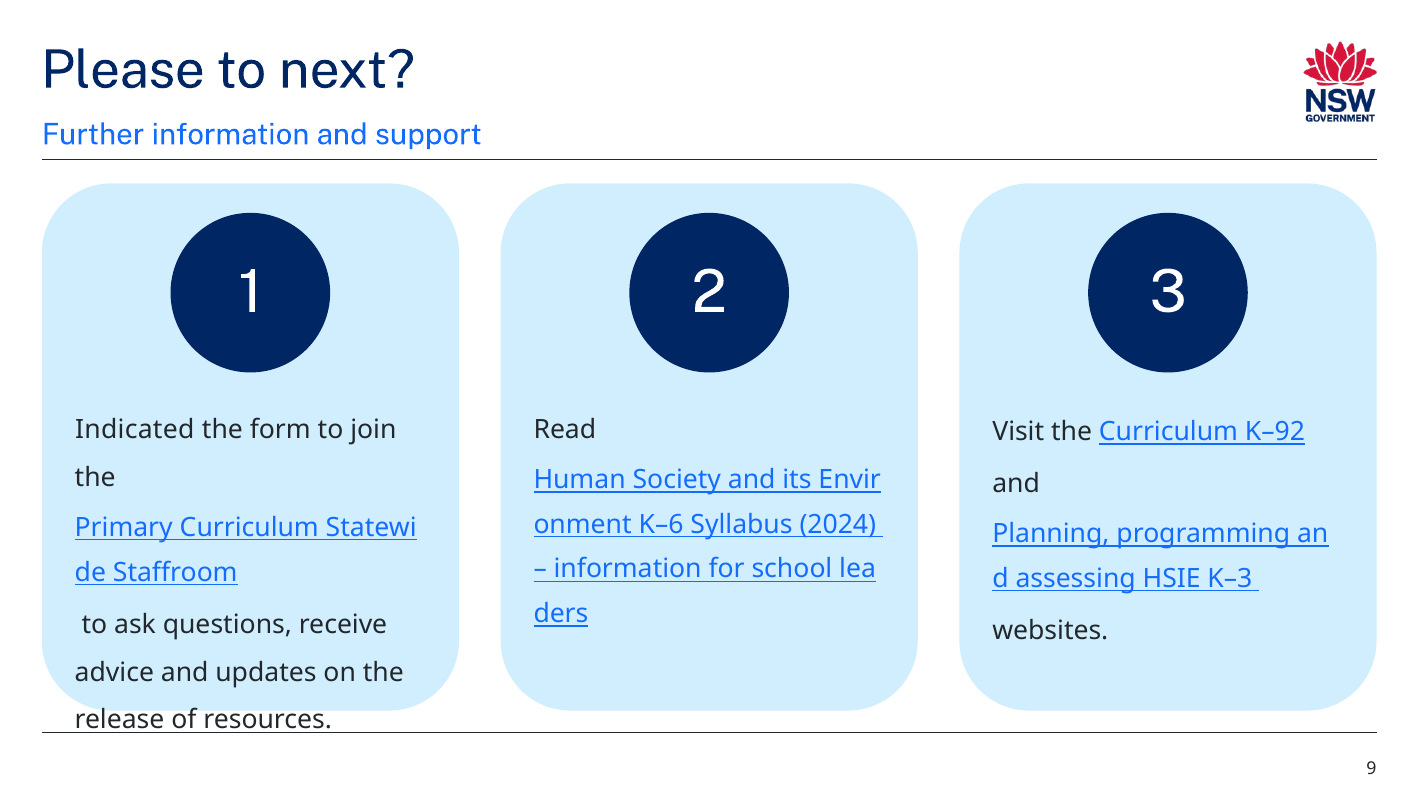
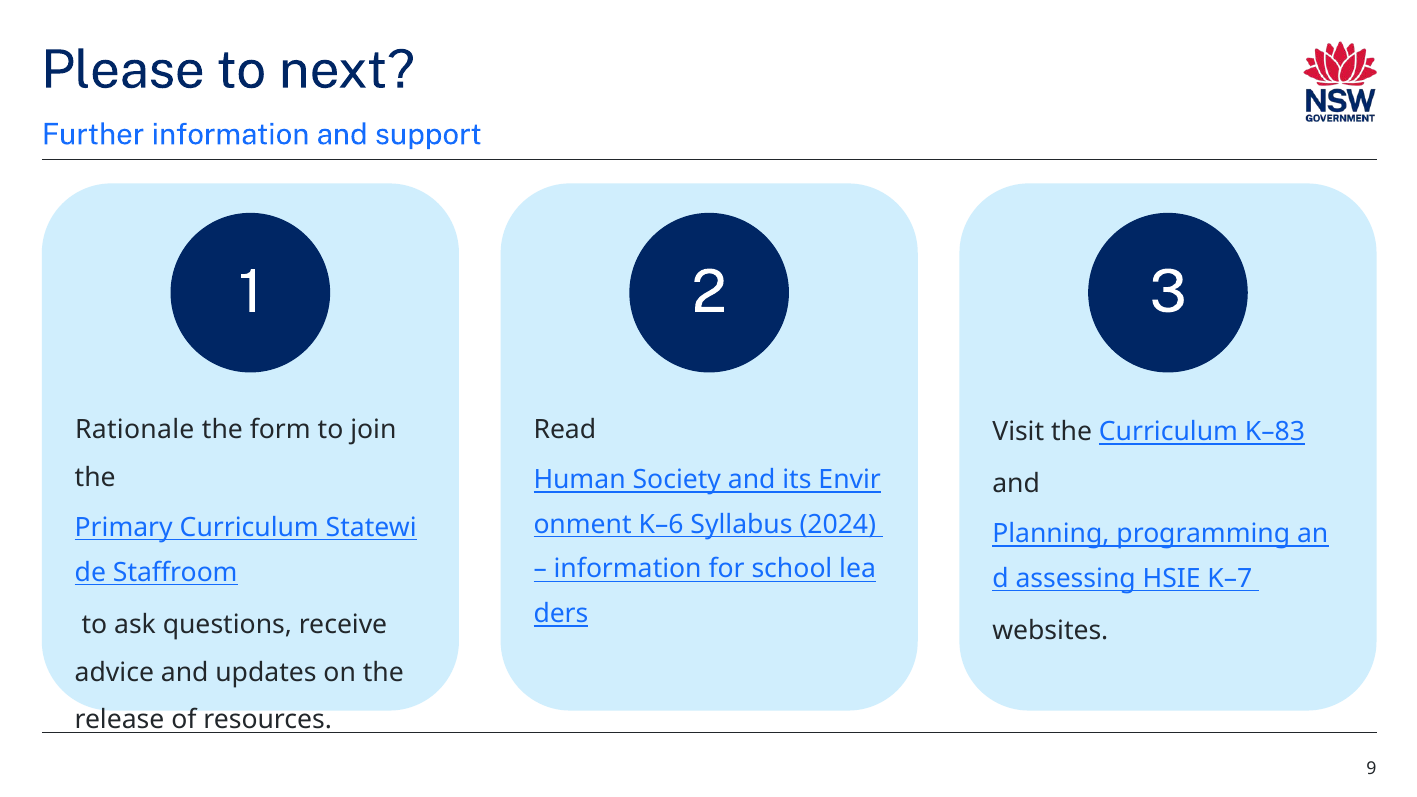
Indicated: Indicated -> Rationale (135, 430)
K–92: K–92 -> K–83 (1275, 432)
K–3: K–3 -> K–7 (1230, 579)
